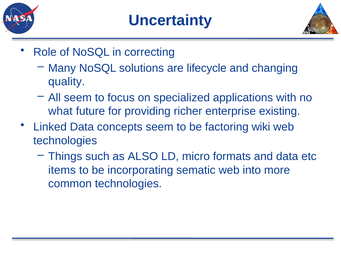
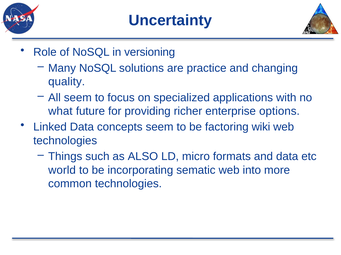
correcting: correcting -> versioning (150, 52)
lifecycle: lifecycle -> practice (207, 68)
existing: existing -> options (279, 111)
items: items -> world (62, 171)
